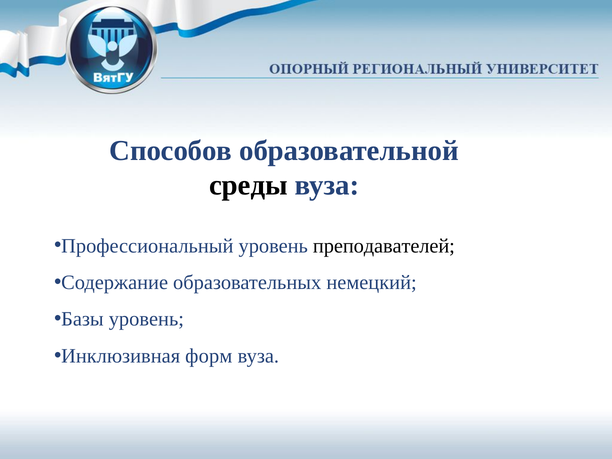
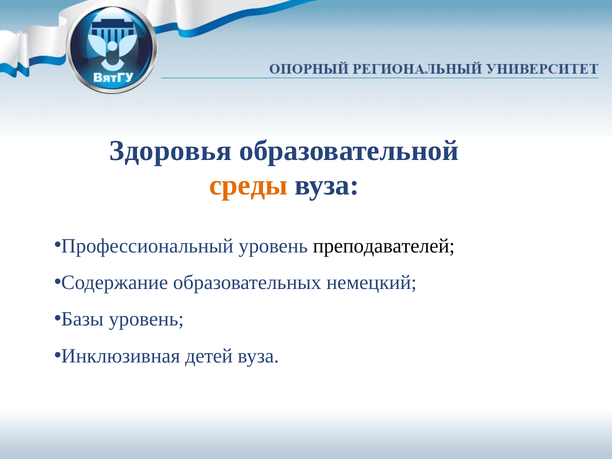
Способов: Способов -> Здоровья (171, 151)
среды colour: black -> orange (248, 185)
форм: форм -> детей (209, 356)
